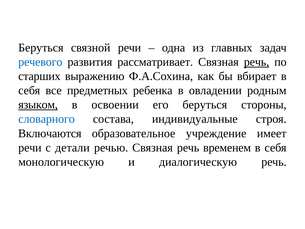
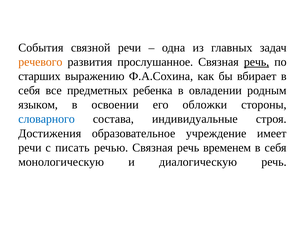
Беруться: Беруться -> События (41, 48)
речевого colour: blue -> orange (40, 62)
рассматривает: рассматривает -> прослушанное (155, 62)
языком underline: present -> none (38, 105)
его беруться: беруться -> обложки (205, 105)
Включаются: Включаются -> Достижения (50, 133)
детали: детали -> писать (72, 147)
